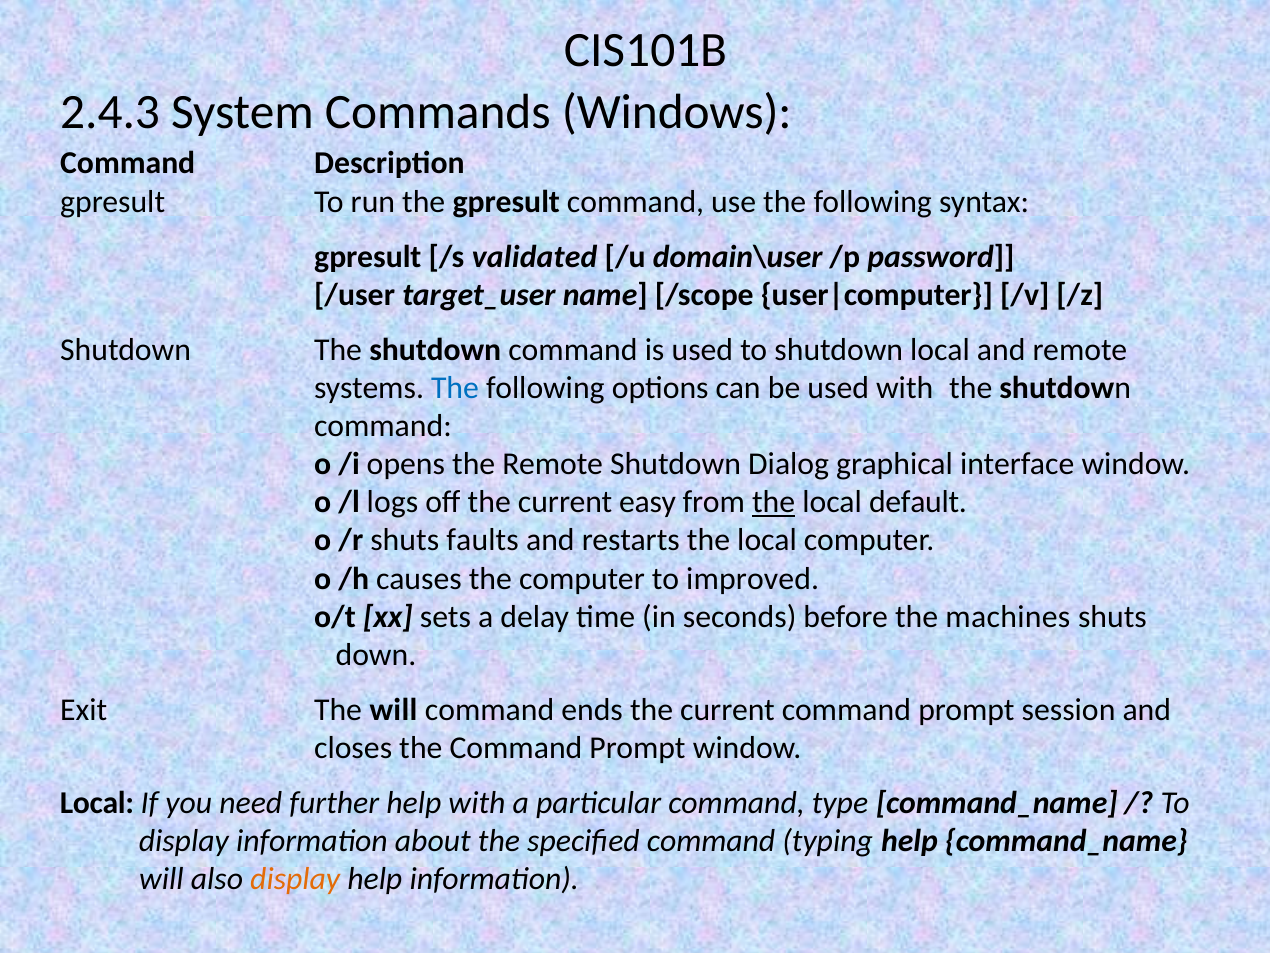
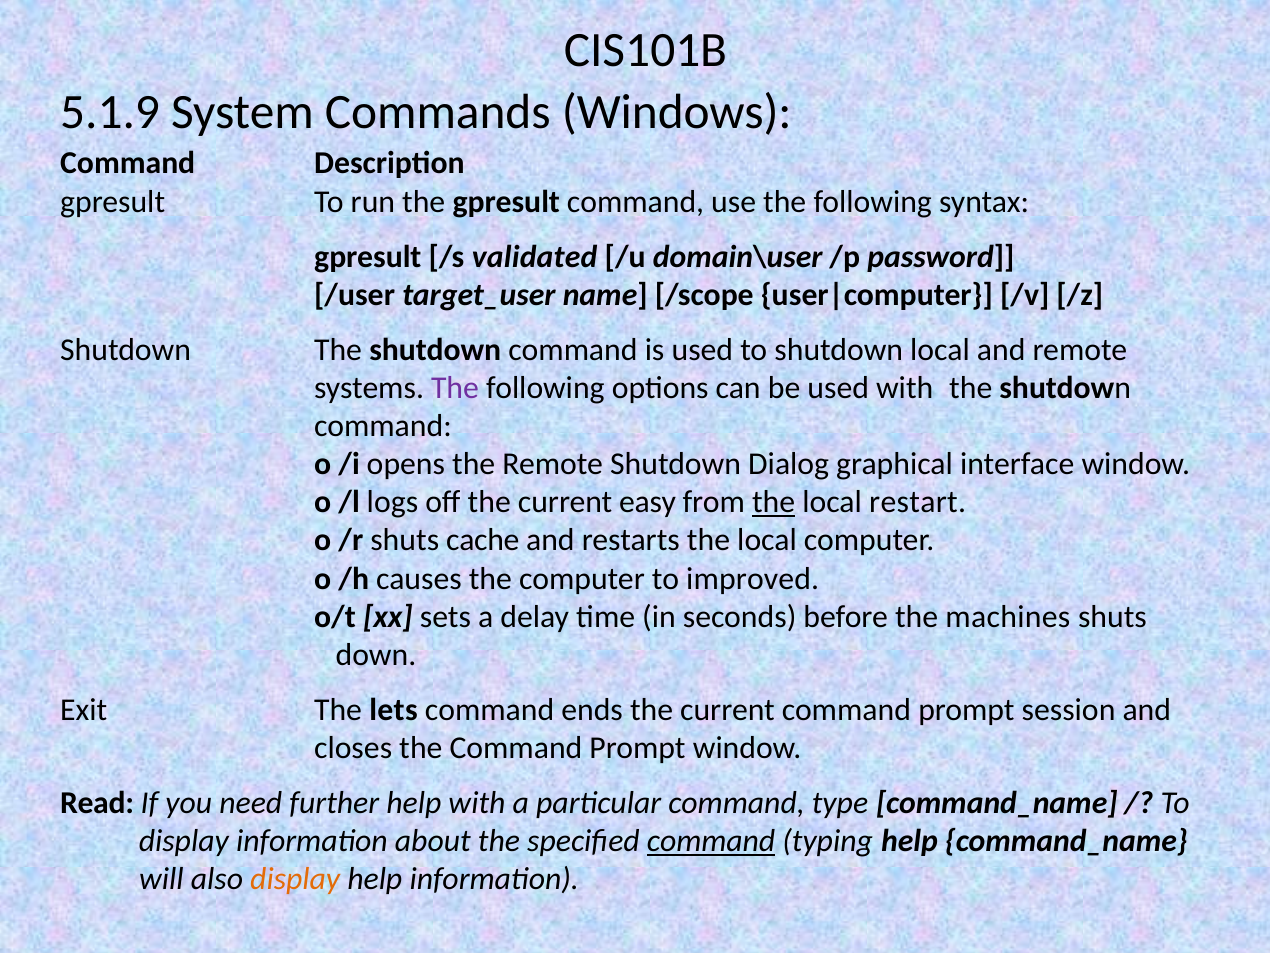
2.4.3: 2.4.3 -> 5.1.9 (110, 112)
The colour: blue -> purple (455, 388)
default: default -> restart (918, 502)
faults: faults -> cache (483, 540)
The will: will -> lets (393, 709)
Local: Local -> Read (97, 803)
command underline: none -> present (711, 841)
